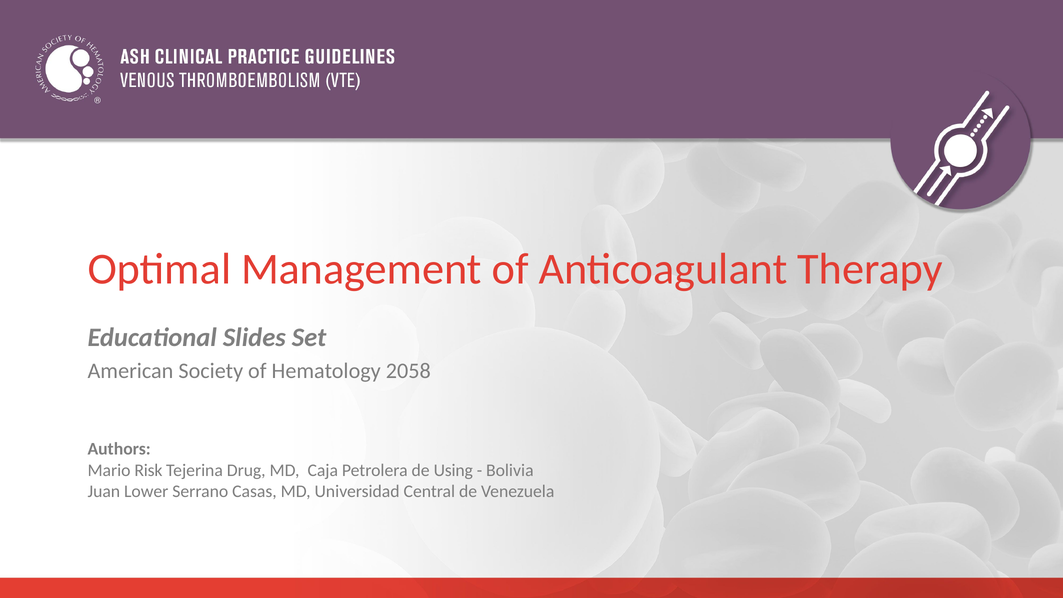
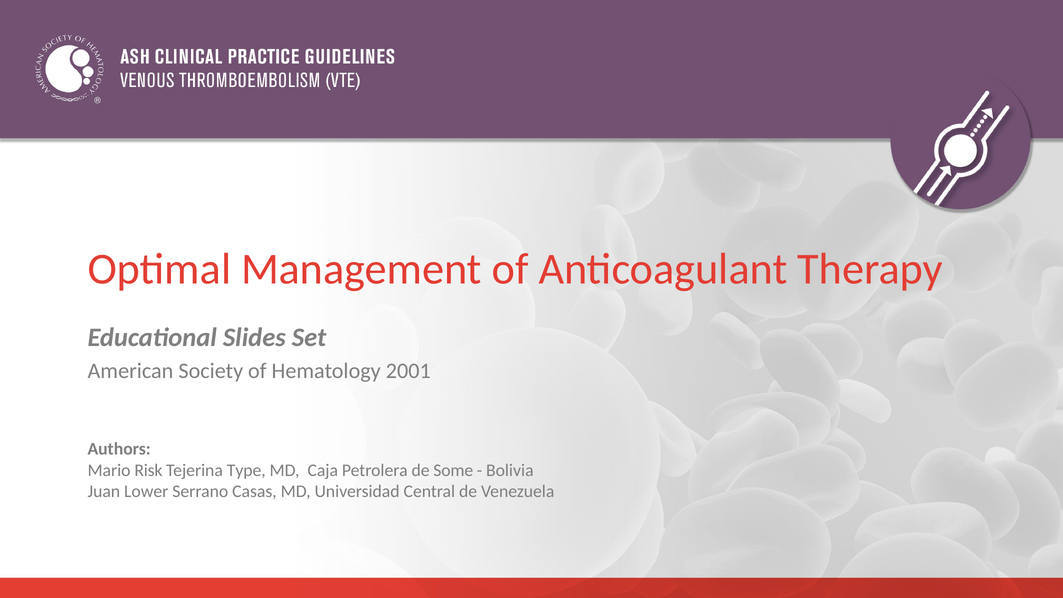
2058: 2058 -> 2001 (408, 371)
Drug: Drug -> Type (246, 470)
Using: Using -> Some (453, 470)
